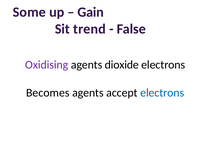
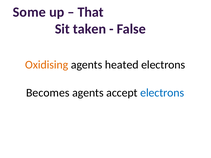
Gain: Gain -> That (91, 12)
trend: trend -> taken (90, 29)
Oxidising colour: purple -> orange (47, 65)
dioxide: dioxide -> heated (122, 65)
